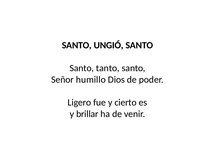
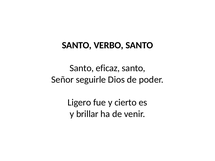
UNGIÓ: UNGIÓ -> VERBO (109, 45)
tanto: tanto -> eficaz (108, 68)
humillo: humillo -> seguirle (91, 80)
